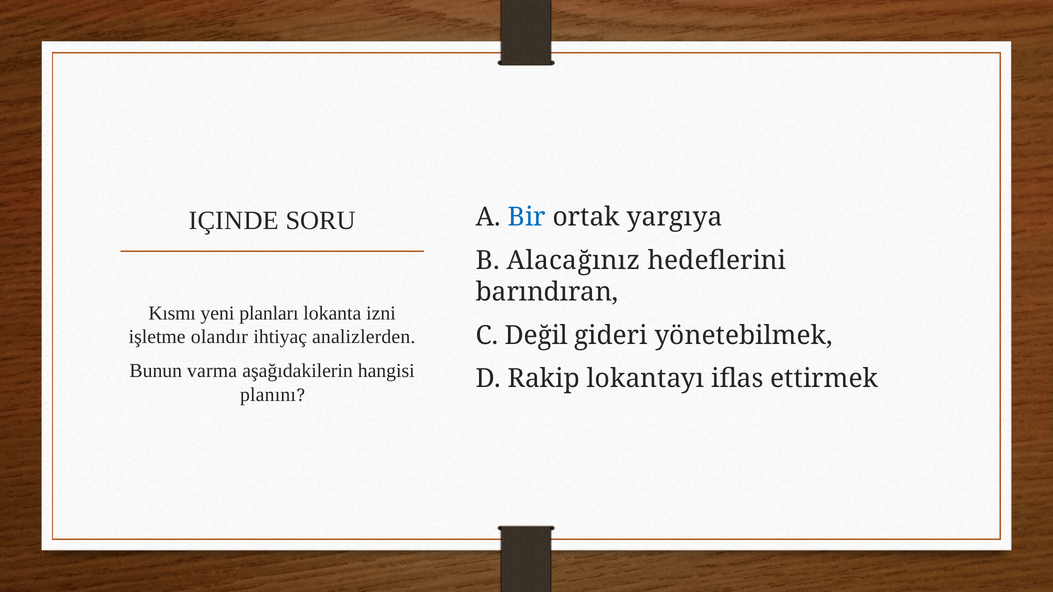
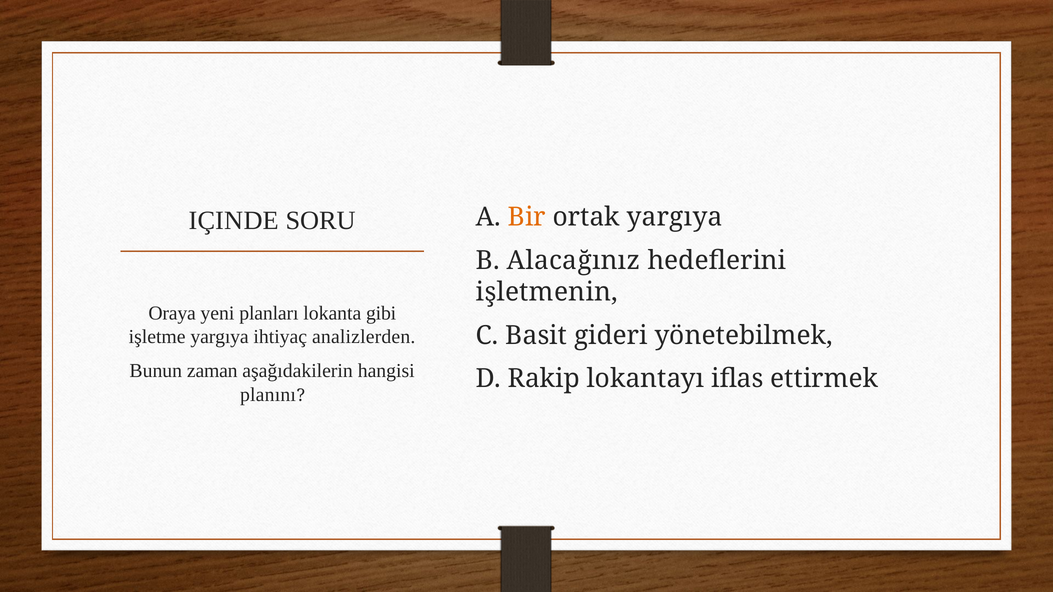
Bir colour: blue -> orange (527, 217)
barındıran: barındıran -> işletmenin (547, 292)
Kısmı: Kısmı -> Oraya (172, 313)
izni: izni -> gibi (381, 313)
işletme olandır: olandır -> yargıya (220, 337)
Değil: Değil -> Basit (536, 336)
varma: varma -> zaman (212, 371)
